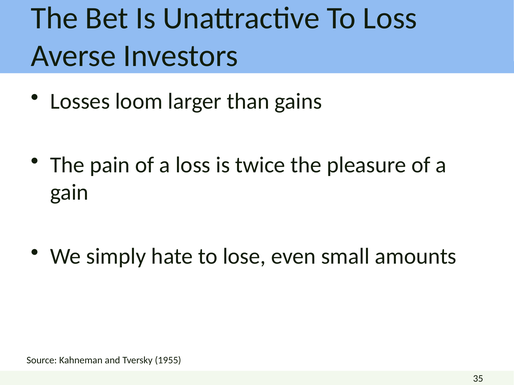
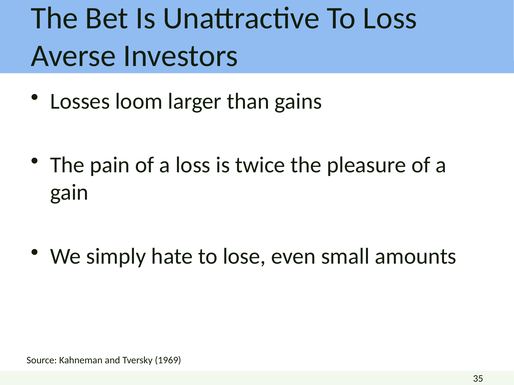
1955: 1955 -> 1969 (168, 361)
